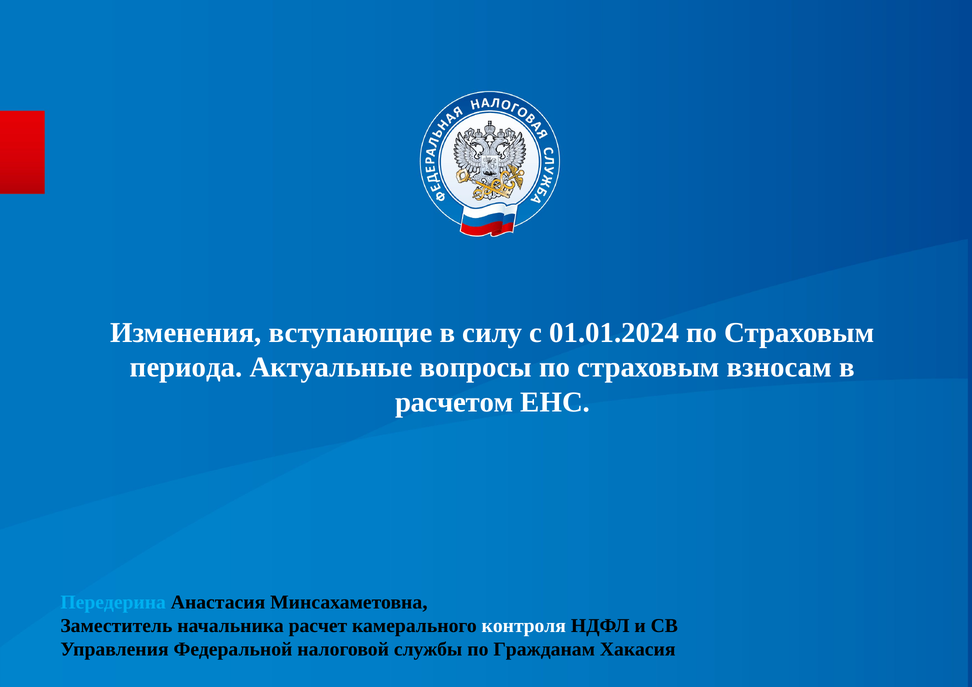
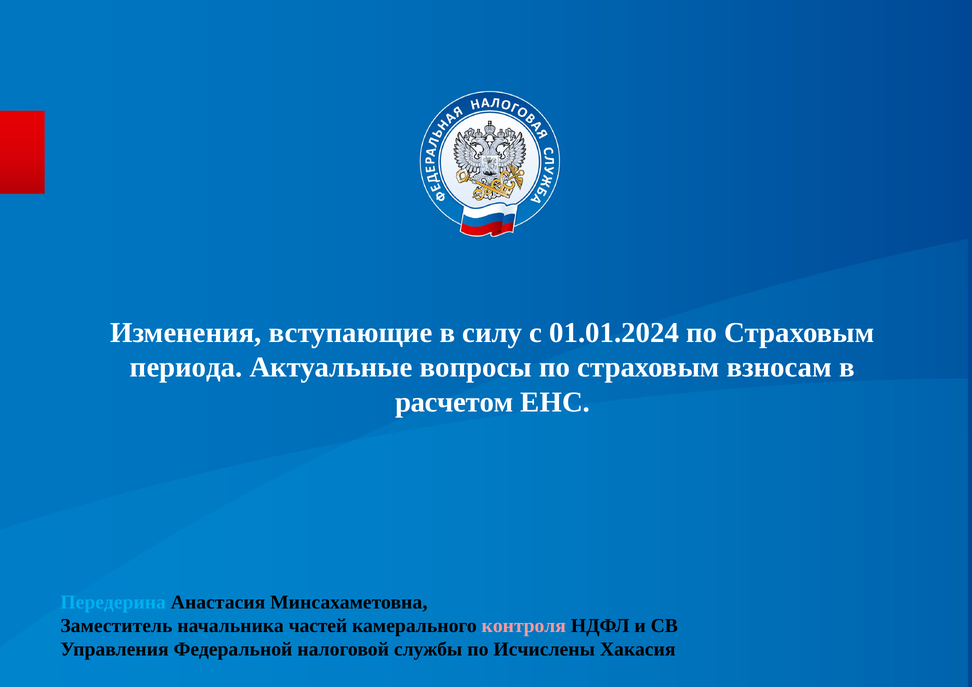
расчет: расчет -> частей (318, 626)
контроля colour: white -> pink (524, 626)
Гражданам: Гражданам -> Исчислены (544, 650)
